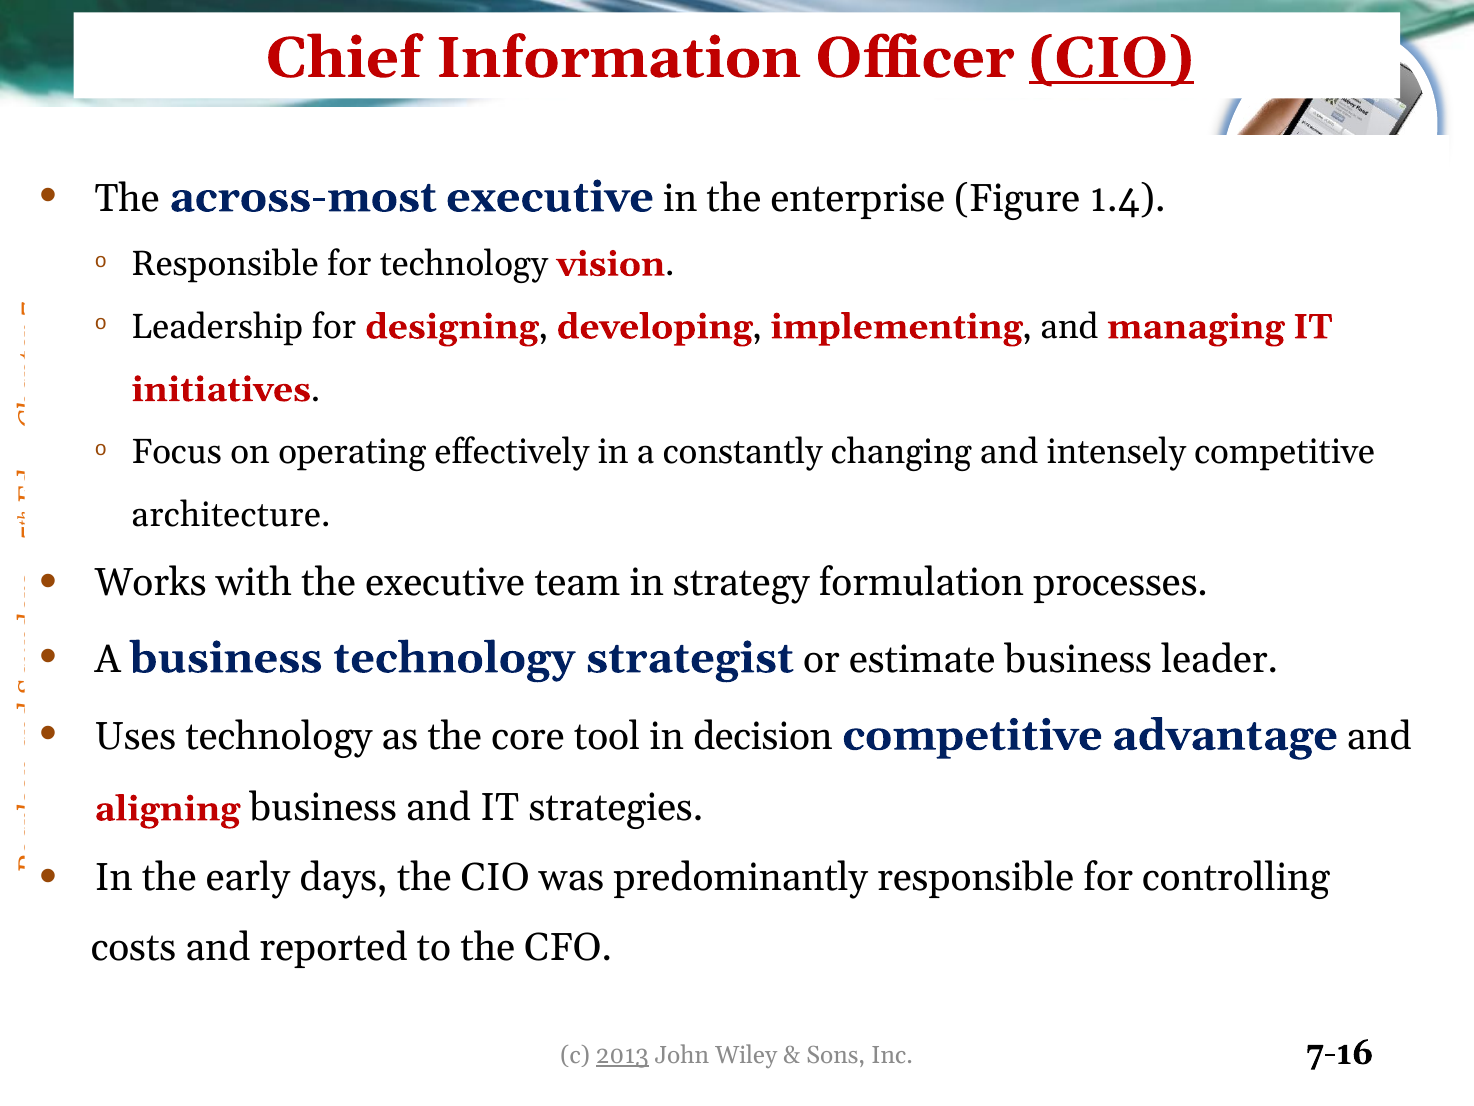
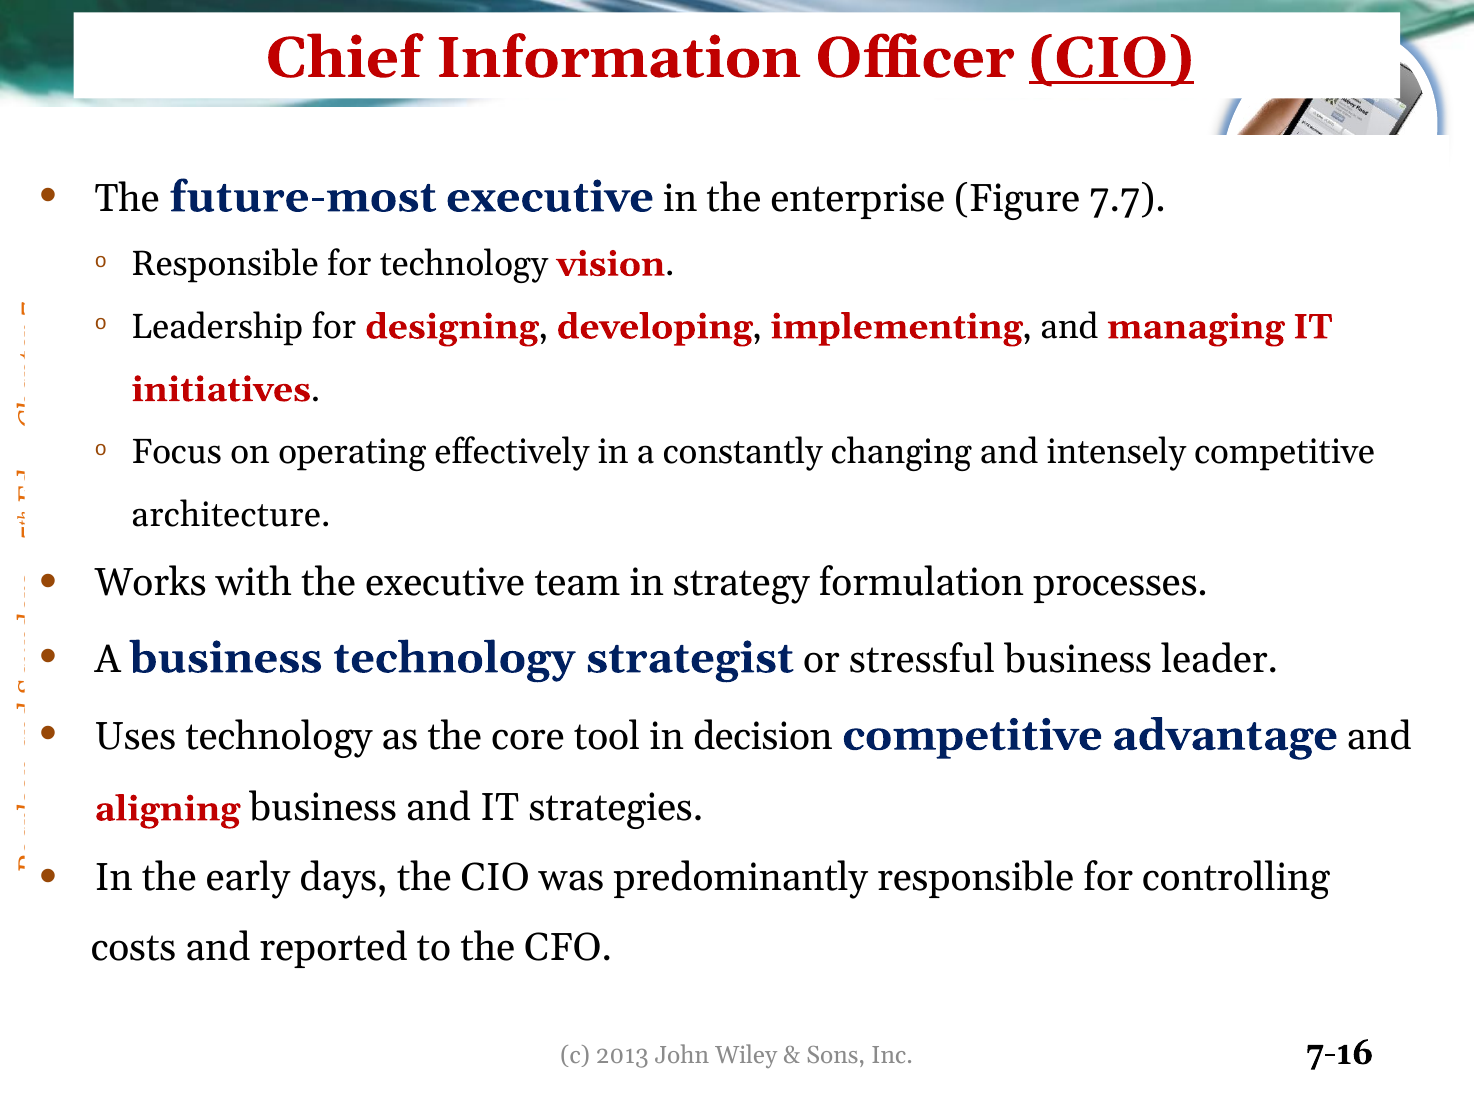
across-most: across-most -> future-most (303, 197)
1.4: 1.4 -> 7.7 (1128, 198)
estimate: estimate -> stressful (922, 659)
2013 underline: present -> none (622, 1055)
